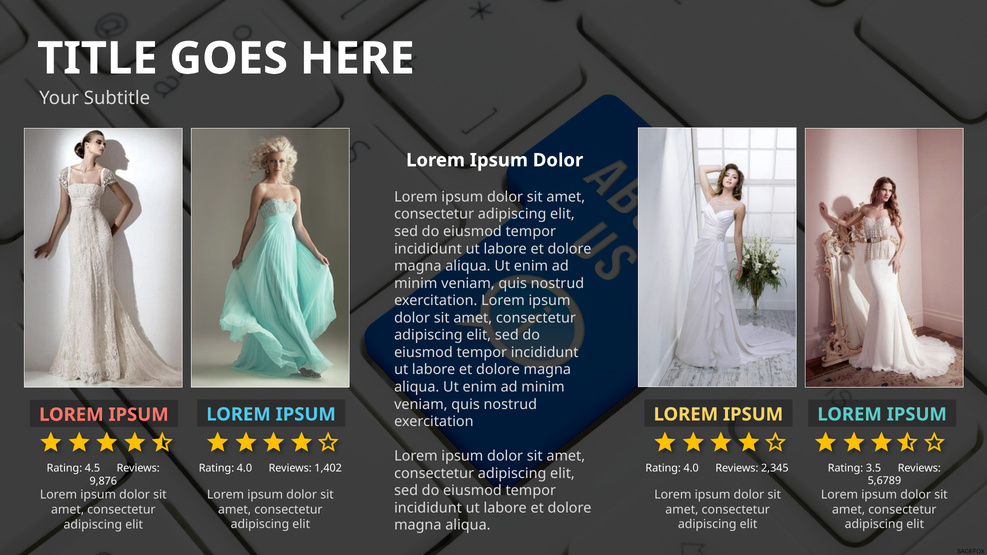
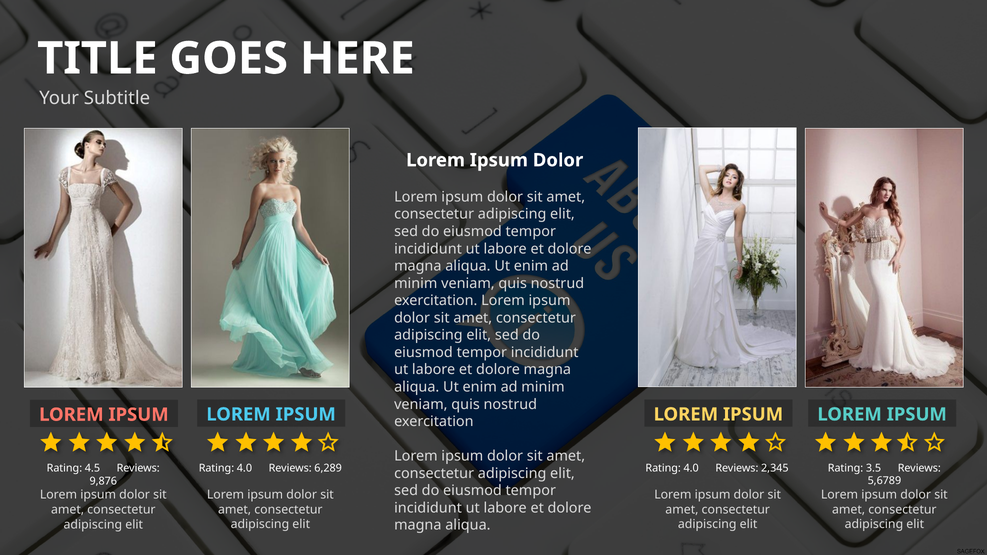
1,402: 1,402 -> 6,289 (328, 468)
